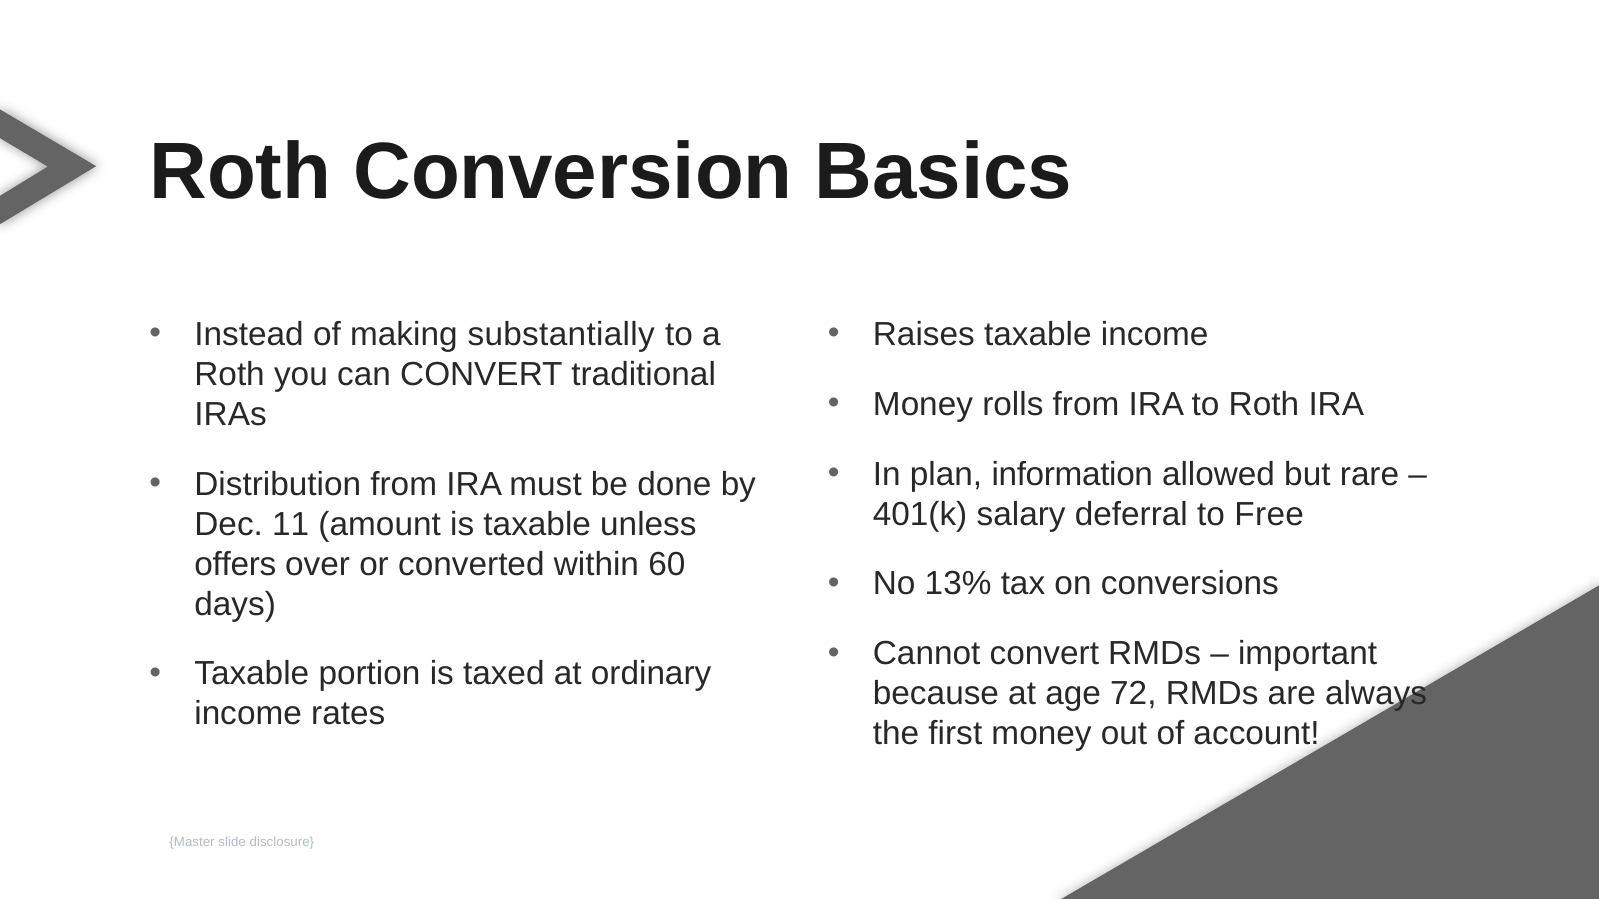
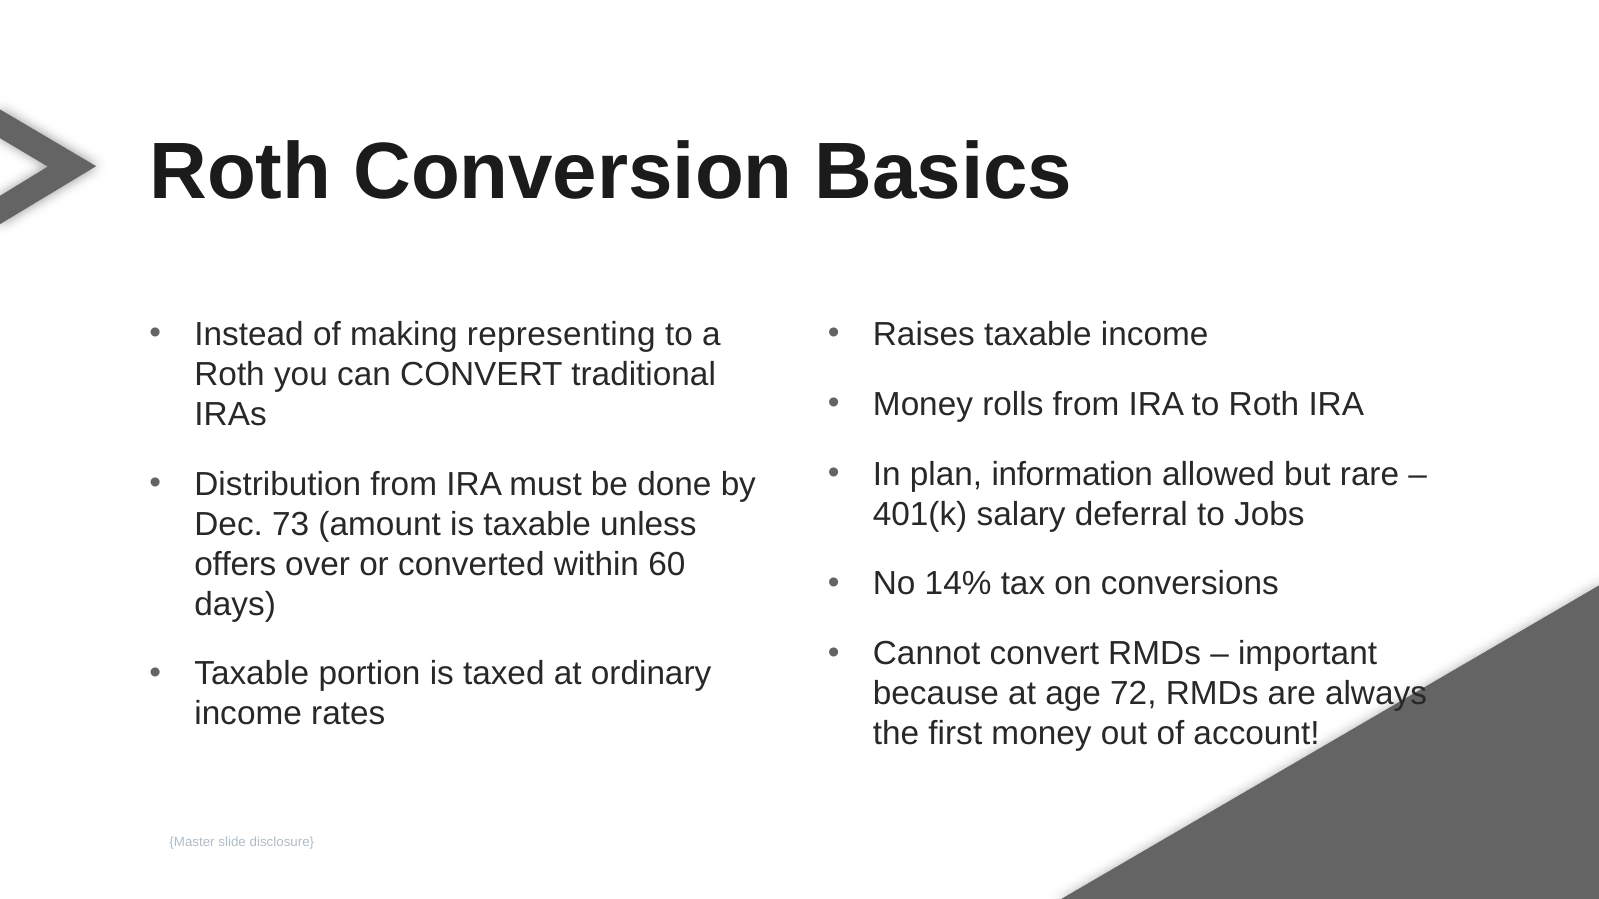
substantially: substantially -> representing (561, 334)
Free: Free -> Jobs (1269, 514)
11: 11 -> 73 (291, 524)
13%: 13% -> 14% (958, 584)
